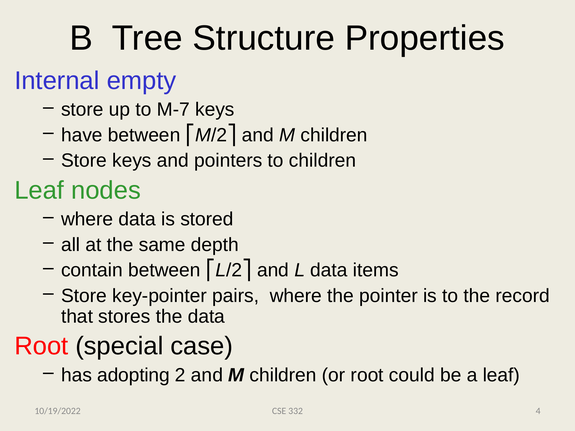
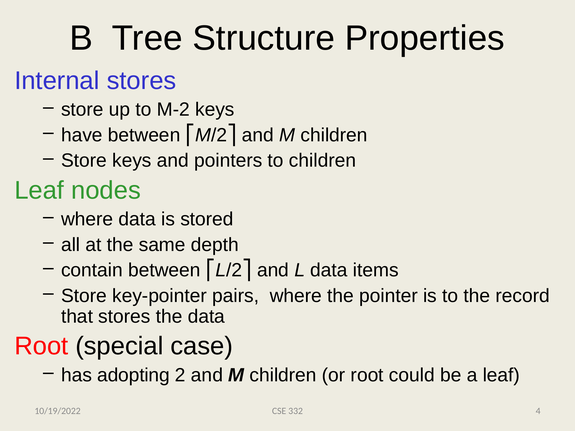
Internal empty: empty -> stores (142, 81)
M-7: M-7 -> M-2 (173, 110)
